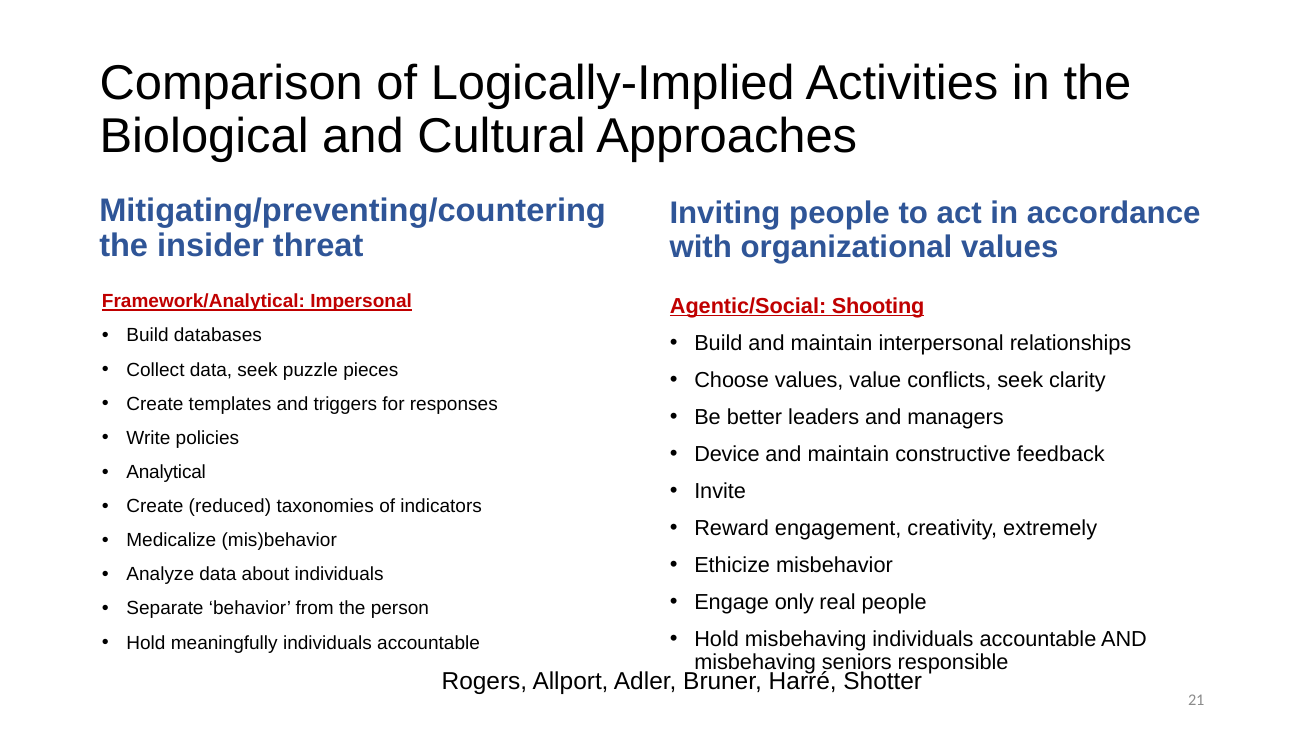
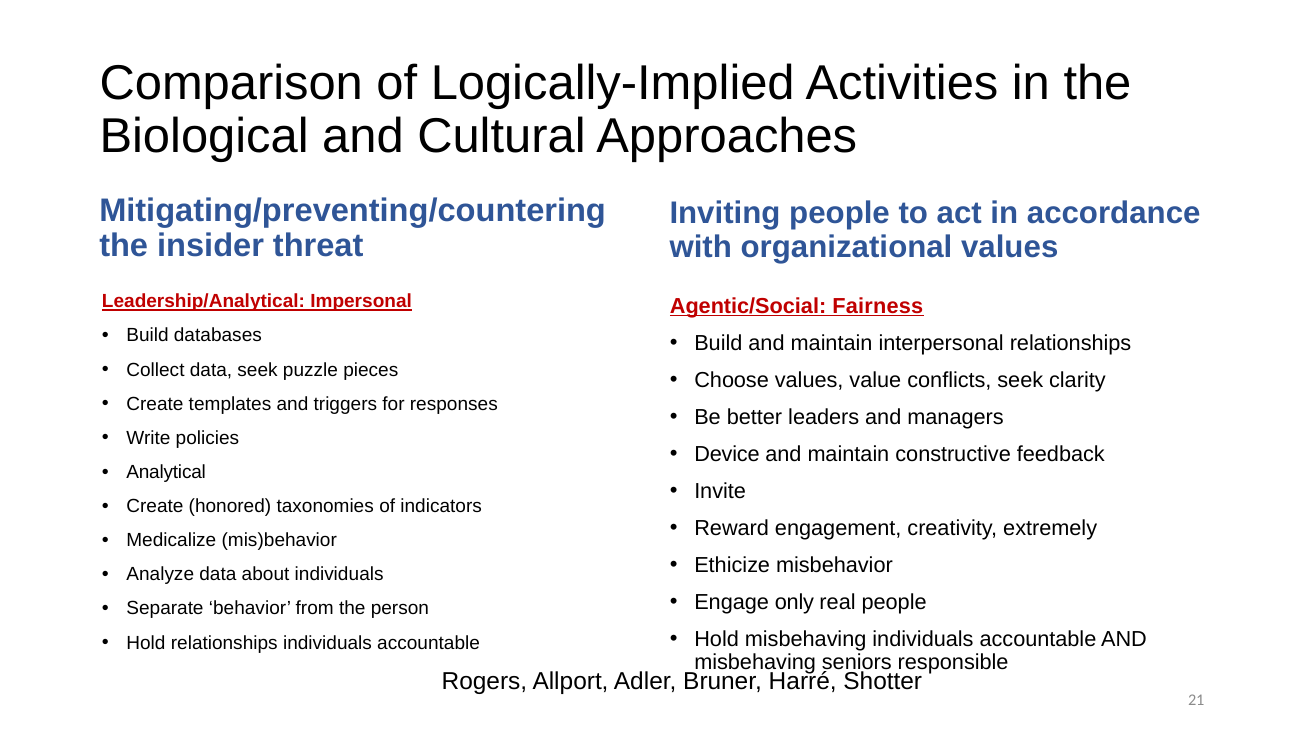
Framework/Analytical: Framework/Analytical -> Leadership/Analytical (203, 302)
Shooting: Shooting -> Fairness (878, 306)
reduced: reduced -> honored (230, 507)
Hold meaningfully: meaningfully -> relationships (224, 643)
